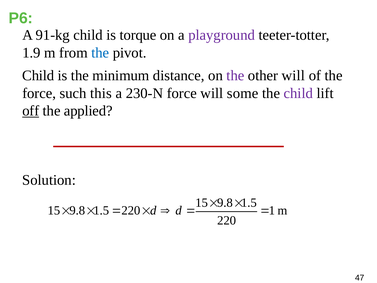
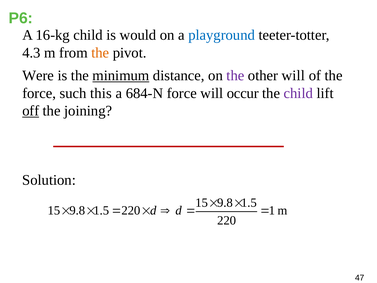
91-kg: 91-kg -> 16-kg (53, 35)
torque: torque -> would (138, 35)
playground colour: purple -> blue (222, 35)
1.9: 1.9 -> 4.3 (31, 53)
the colour: blue -> orange (100, 53)
Child: Child -> Were (38, 75)
minimum underline: none -> present (121, 75)
230-N: 230-N -> 684-N (144, 93)
some: some -> occur (243, 93)
applied: applied -> joining (88, 111)
